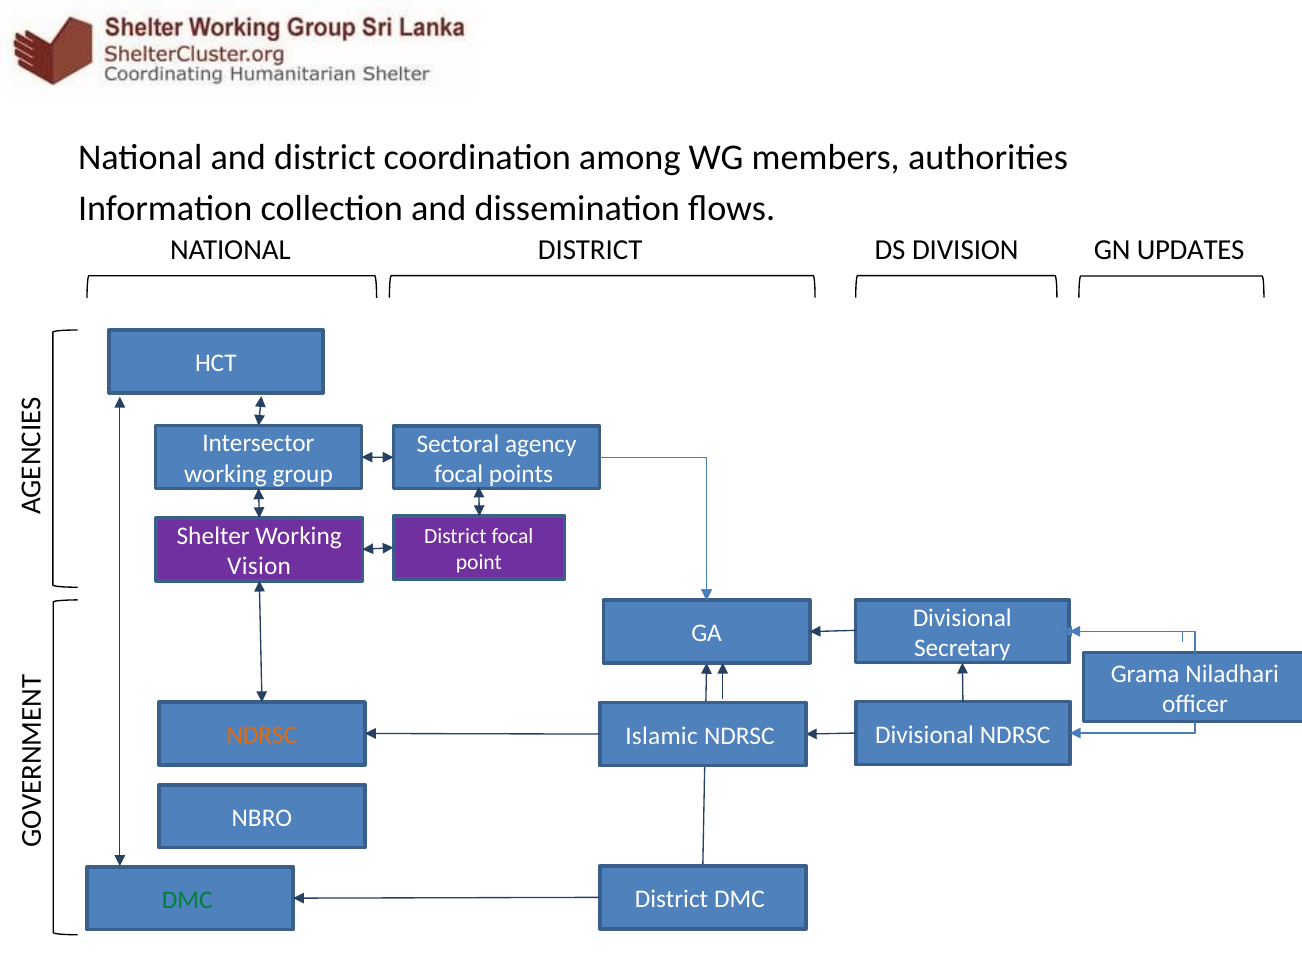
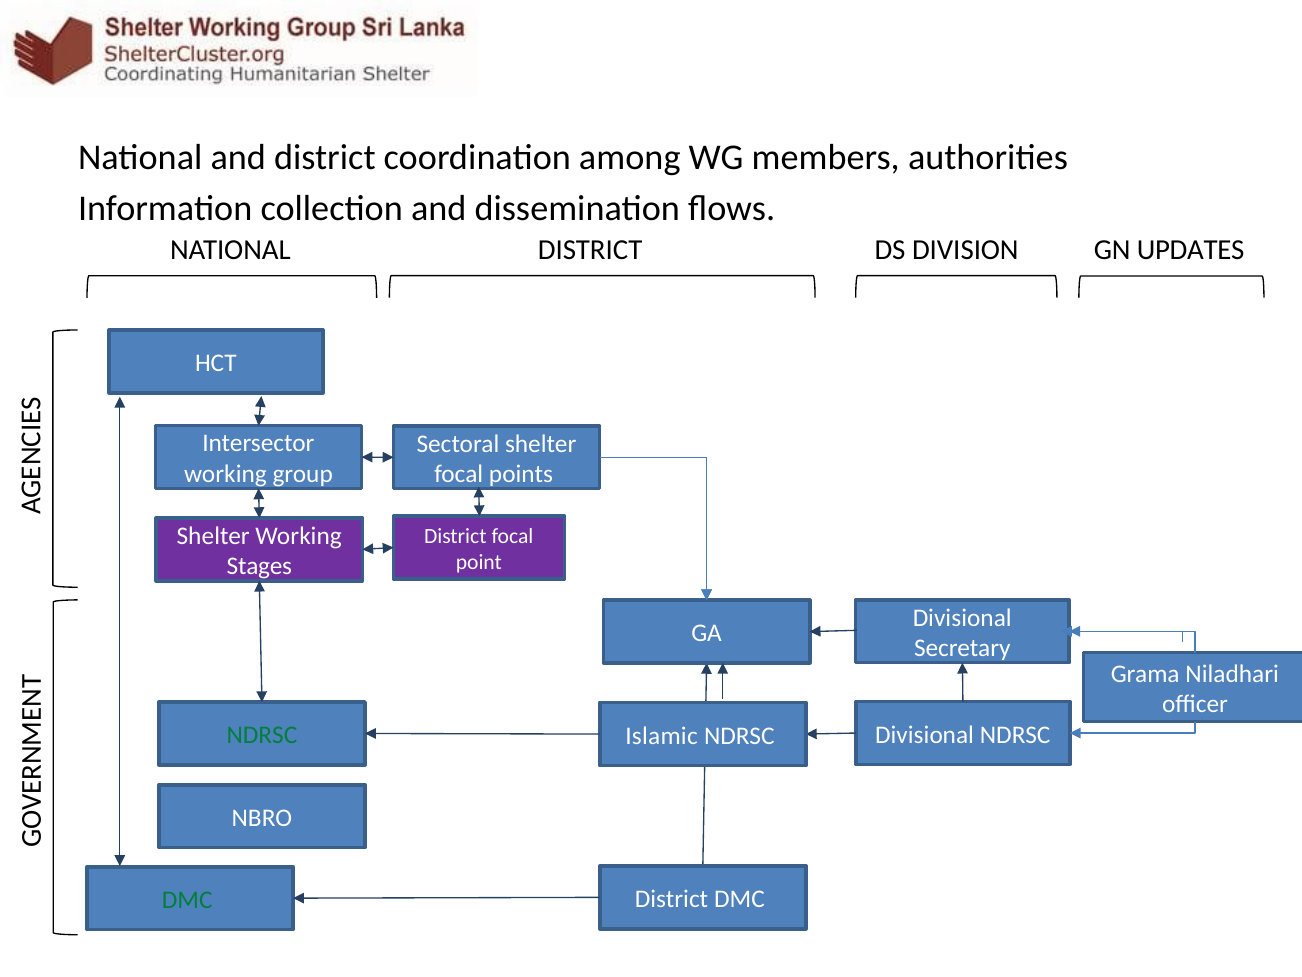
Sectoral agency: agency -> shelter (541, 444)
Vision: Vision -> Stages (259, 566)
NDRSC colour: orange -> green (262, 735)
